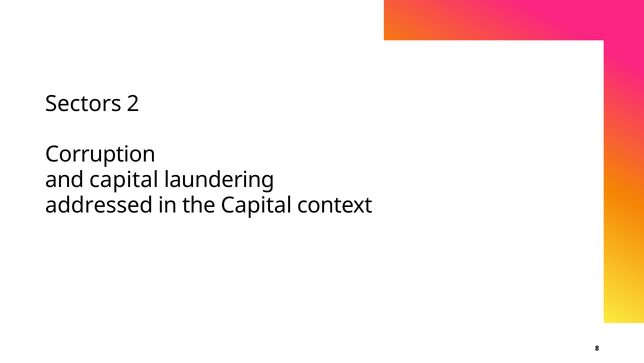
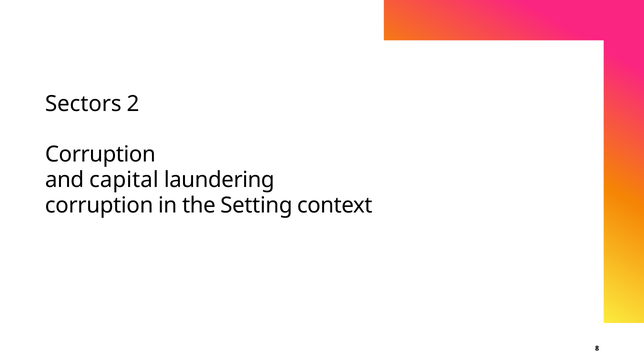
addressed: addressed -> corruption (99, 205)
the Capital: Capital -> Setting (256, 205)
